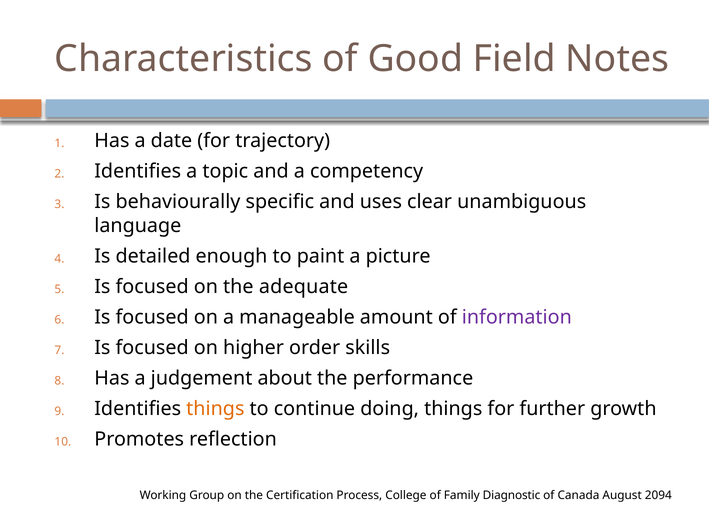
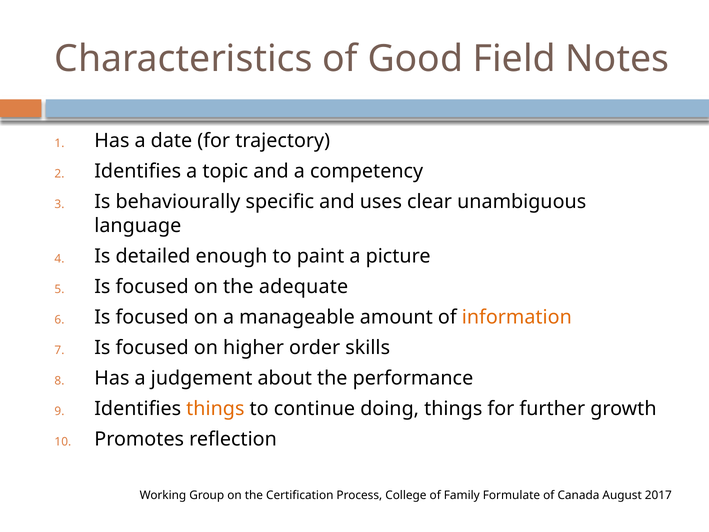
information colour: purple -> orange (517, 317)
Diagnostic: Diagnostic -> Formulate (511, 495)
2094: 2094 -> 2017 (658, 495)
